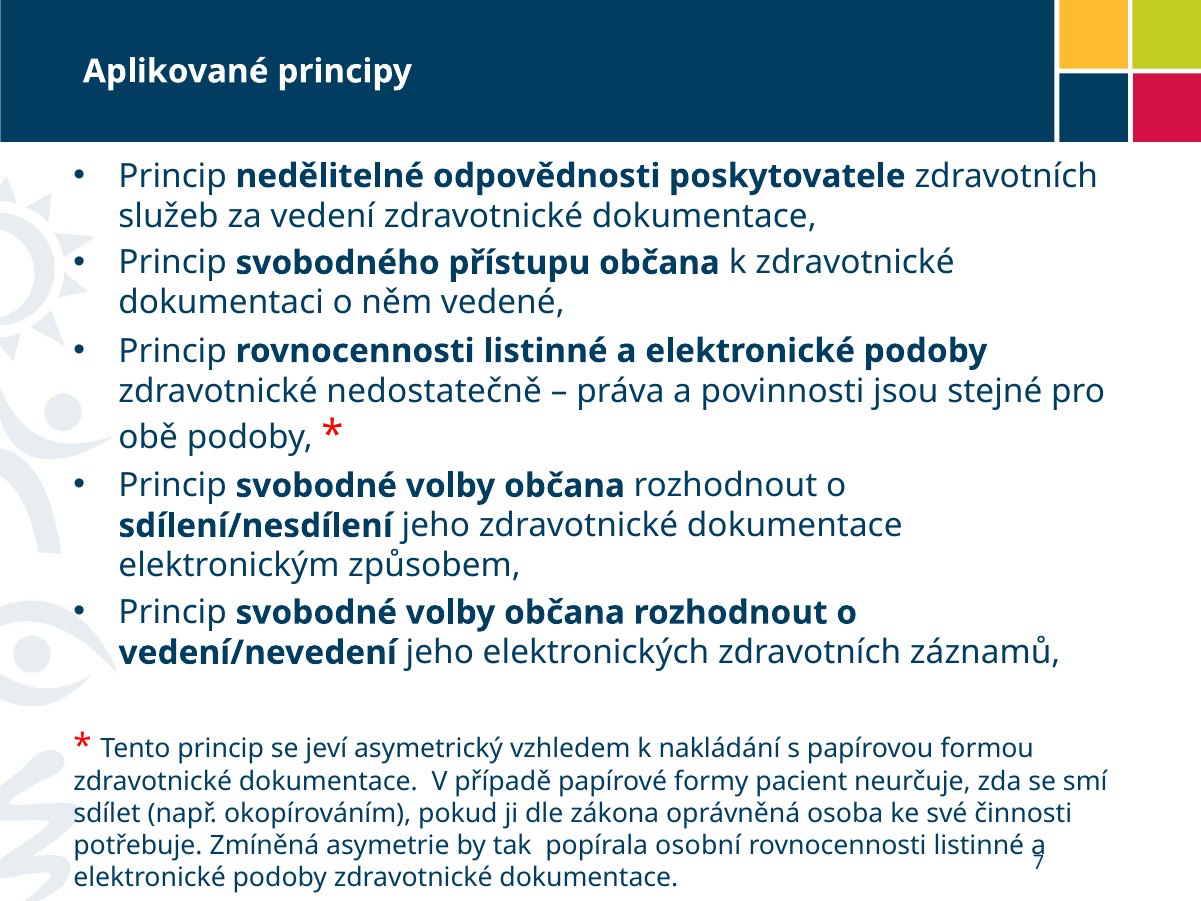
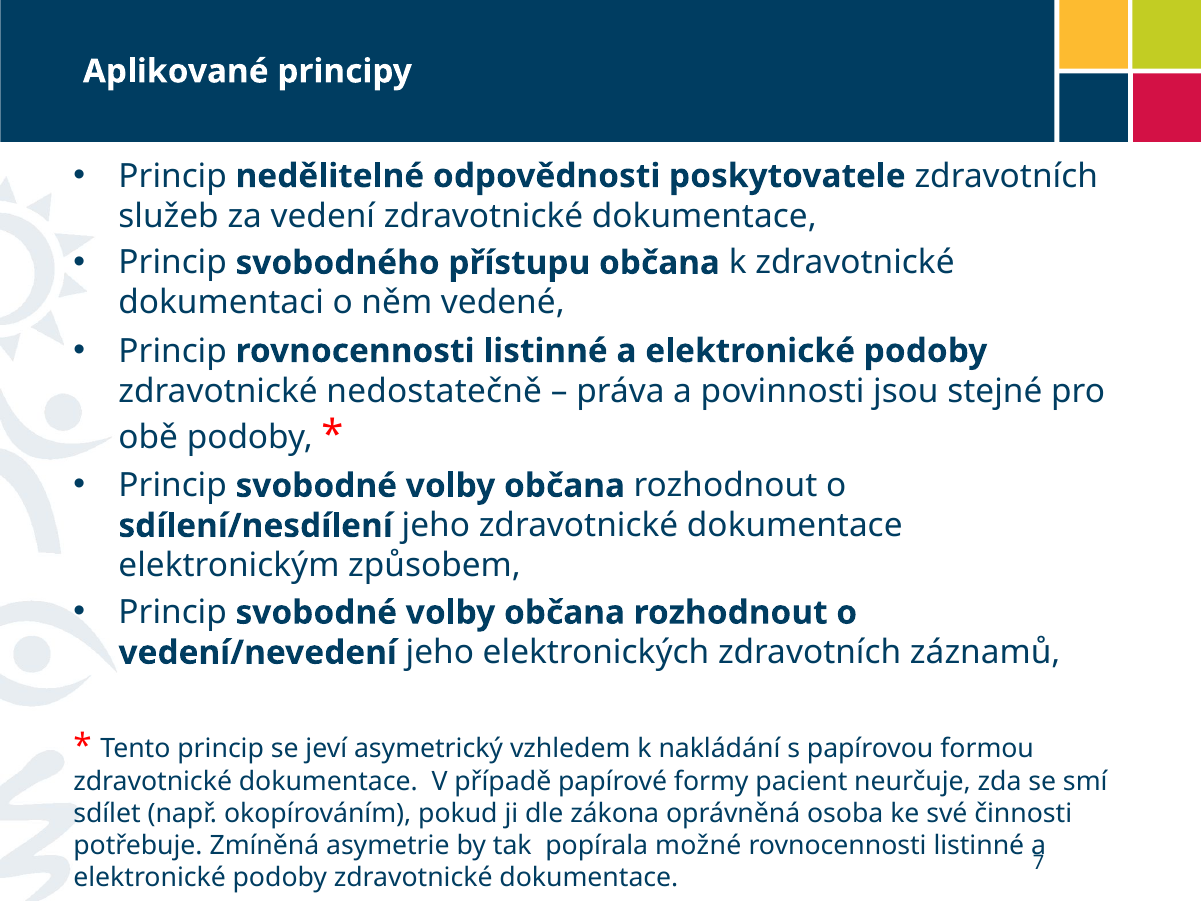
osobní: osobní -> možné (698, 846)
